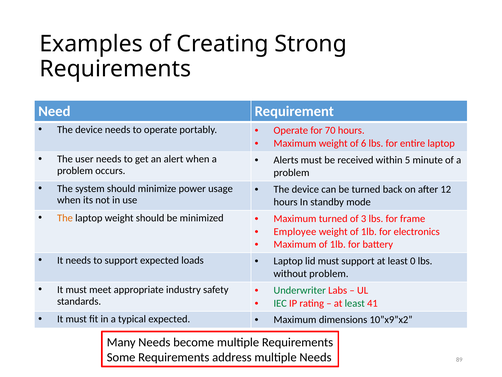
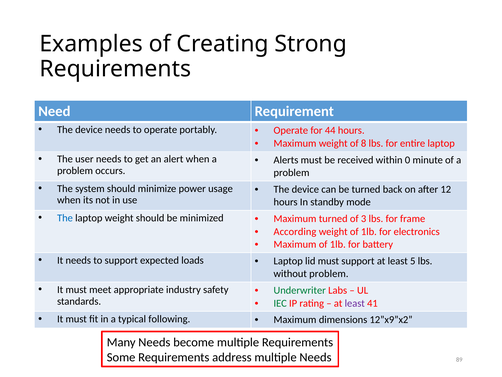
70: 70 -> 44 (330, 130)
6: 6 -> 8 (364, 143)
5: 5 -> 0 (408, 160)
The colour: orange -> blue (65, 218)
Employee: Employee -> According (295, 231)
0: 0 -> 5 (413, 261)
least colour: green -> purple (355, 303)
typical expected: expected -> following (169, 319)
10”x9”x2: 10”x9”x2 -> 12”x9”x2 (391, 319)
